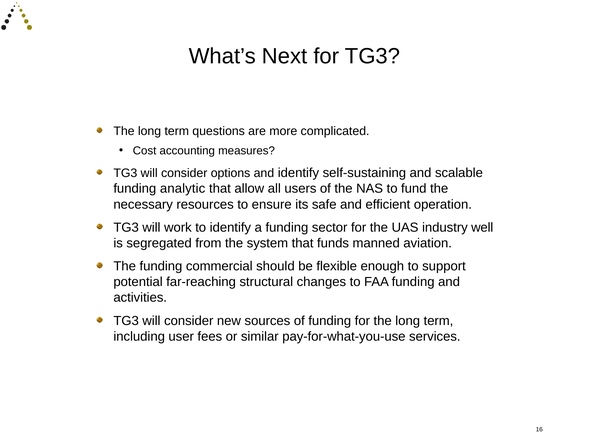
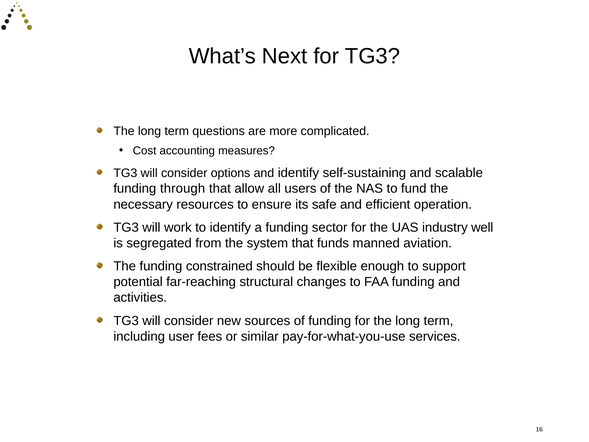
analytic: analytic -> through (183, 189)
commercial: commercial -> constrained (219, 266)
